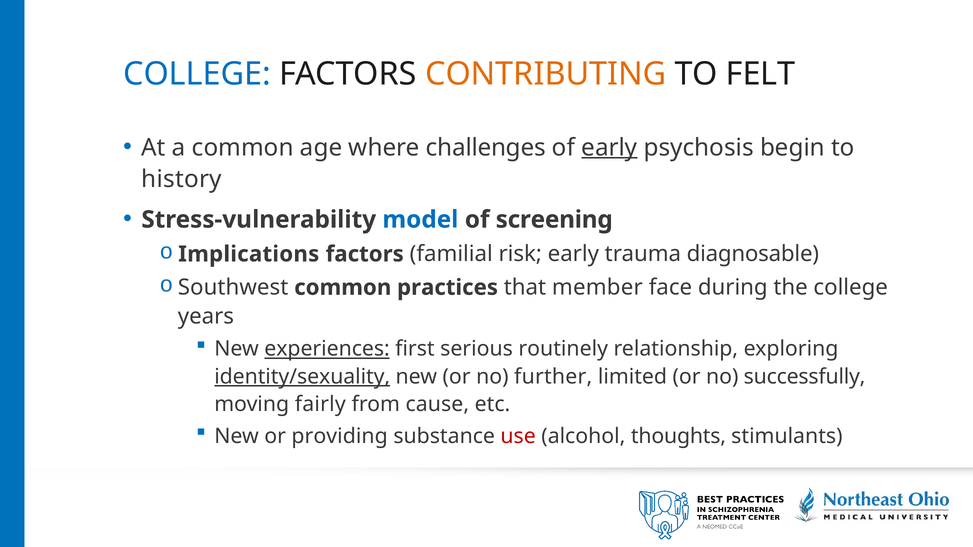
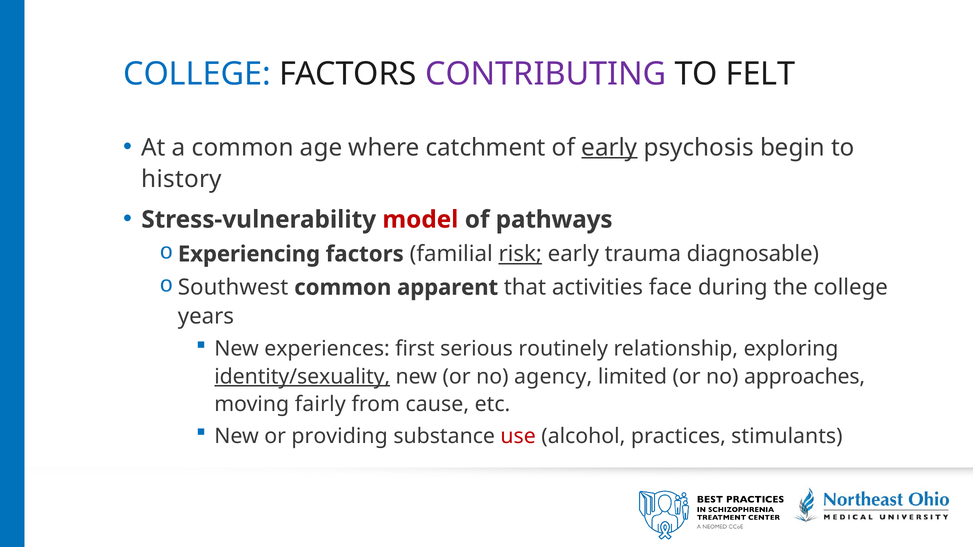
CONTRIBUTING colour: orange -> purple (546, 74)
challenges: challenges -> catchment (486, 148)
model colour: blue -> red (420, 220)
screening: screening -> pathways (554, 220)
Implications: Implications -> Experiencing (249, 254)
risk underline: none -> present (520, 254)
practices: practices -> apparent (448, 288)
member: member -> activities (597, 288)
experiences underline: present -> none (327, 349)
further: further -> agency (553, 377)
successfully: successfully -> approaches (805, 377)
thoughts: thoughts -> practices (678, 436)
